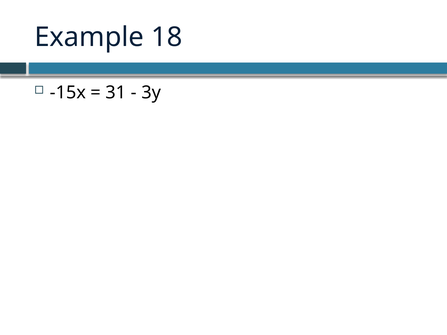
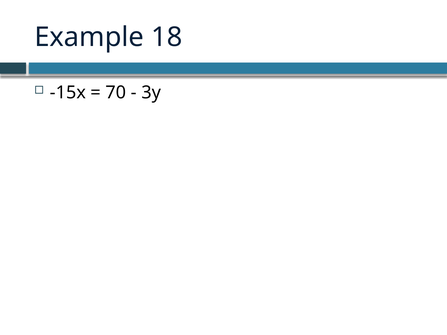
31: 31 -> 70 (116, 92)
